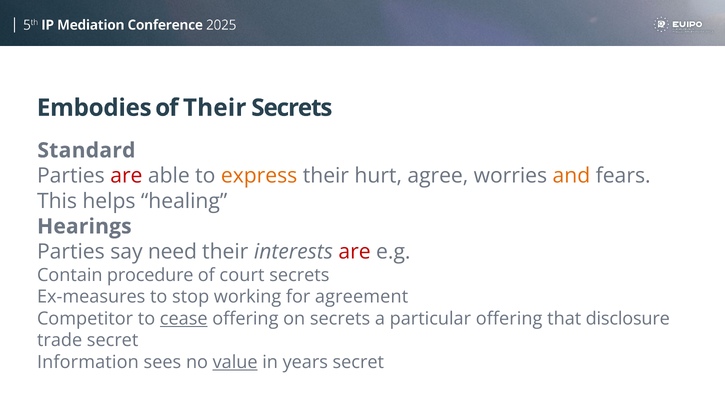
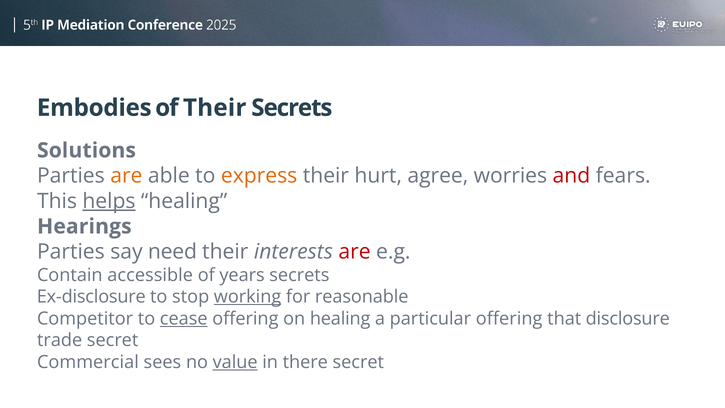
Standard: Standard -> Solutions (86, 150)
are colour: red -> orange (126, 176)
and colour: orange -> red (571, 176)
helps underline: none -> present (109, 201)
procedure: procedure -> accessible (150, 275)
court: court -> years (242, 275)
Ex-measures: Ex-measures -> Ex-disclosure (91, 297)
working underline: none -> present (248, 297)
agreement: agreement -> reasonable (362, 297)
on secrets: secrets -> healing (340, 319)
Information: Information -> Commercial (88, 362)
years: years -> there (305, 362)
